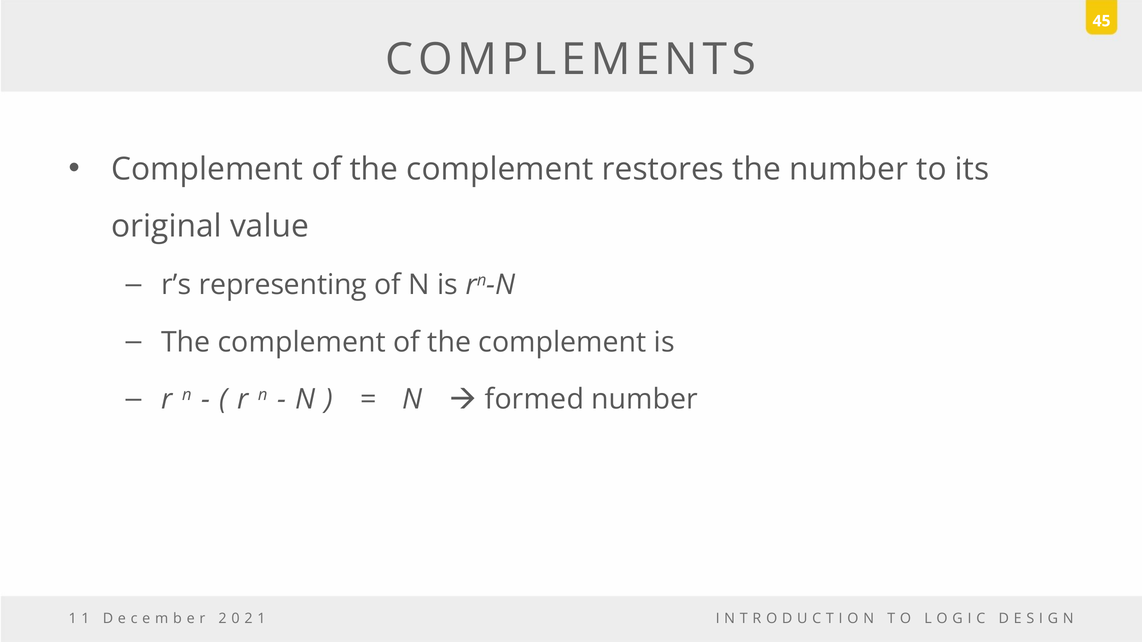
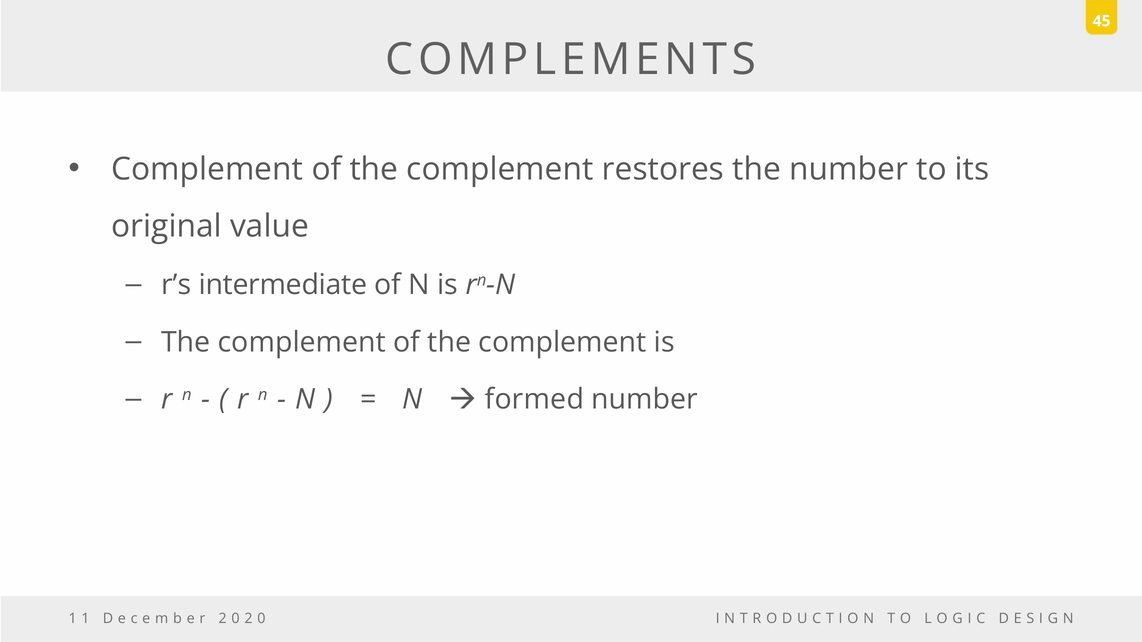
representing: representing -> intermediate (283, 285)
1: 1 -> 0 (261, 619)
